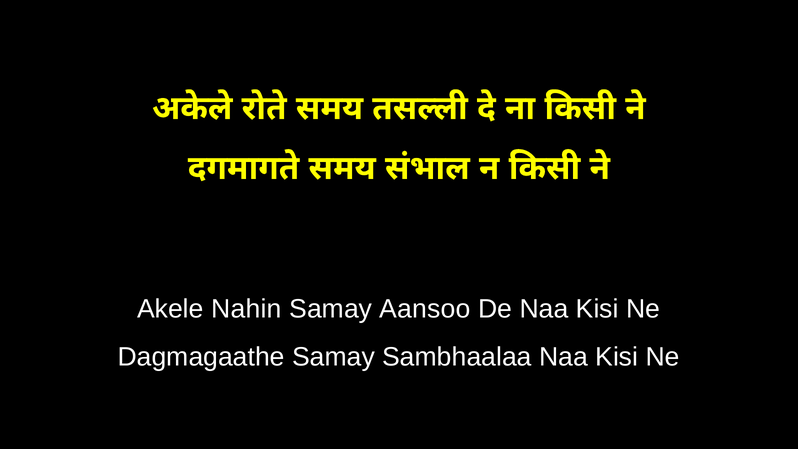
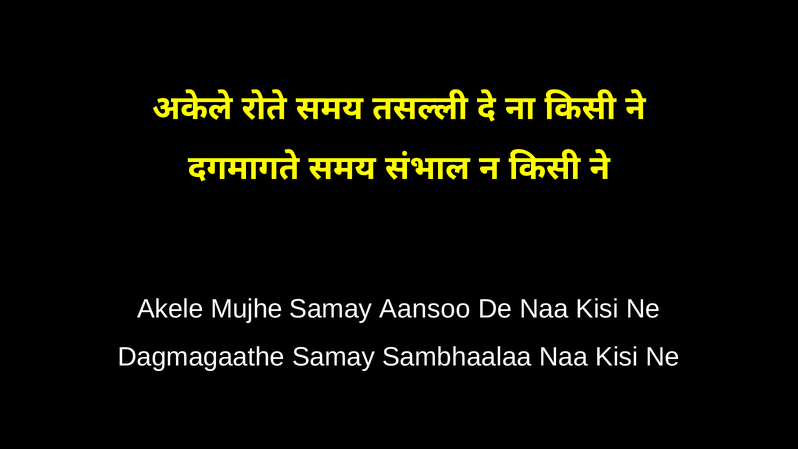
Nahin: Nahin -> Mujhe (247, 309)
